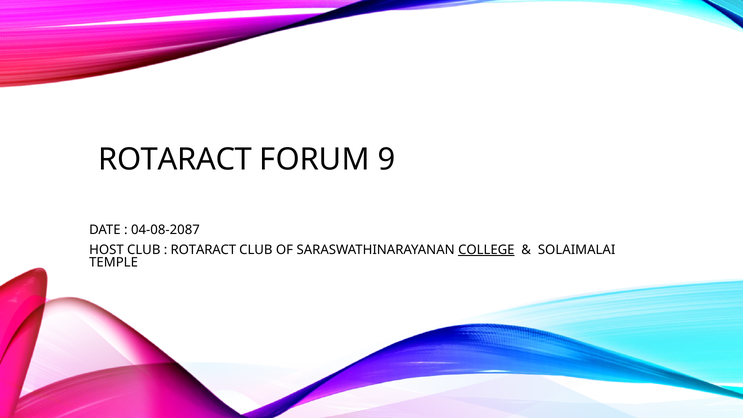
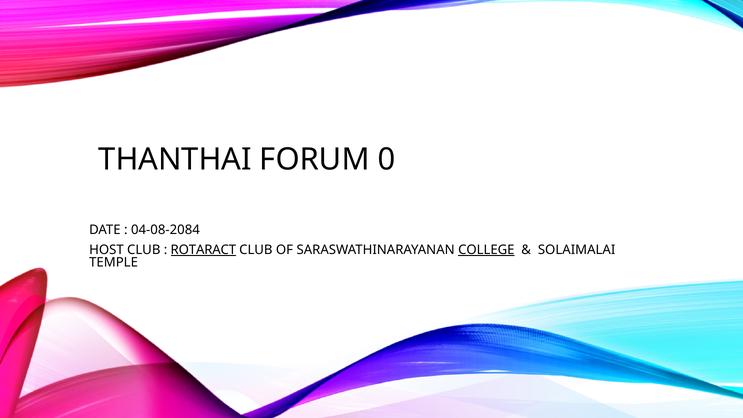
ROTARACT: ROTARACT -> THANTHAI (175, 160)
9: 9 -> 0 (386, 160)
04-08-2087: 04-08-2087 -> 04-08-2084 (165, 230)
ROTARACT underline: none -> present (203, 250)
